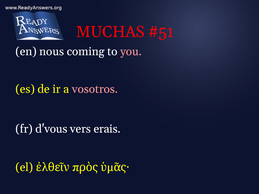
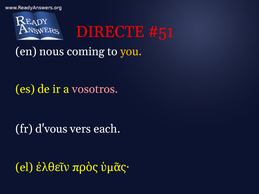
MUCHAS: MUCHAS -> DIRECTE (110, 32)
you colour: pink -> yellow (131, 52)
erais: erais -> each (107, 129)
